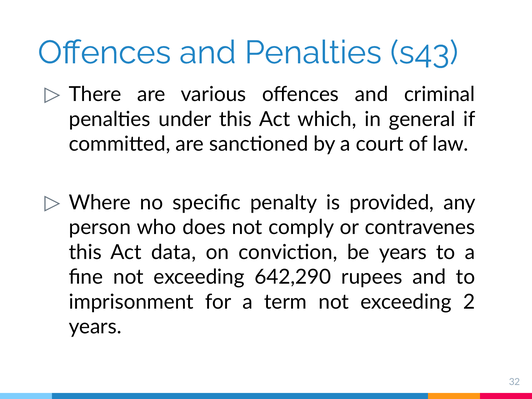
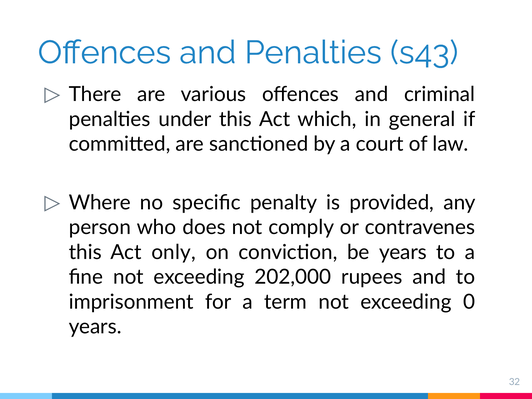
data: data -> only (174, 252)
642,290: 642,290 -> 202,000 (293, 277)
2: 2 -> 0 (469, 302)
